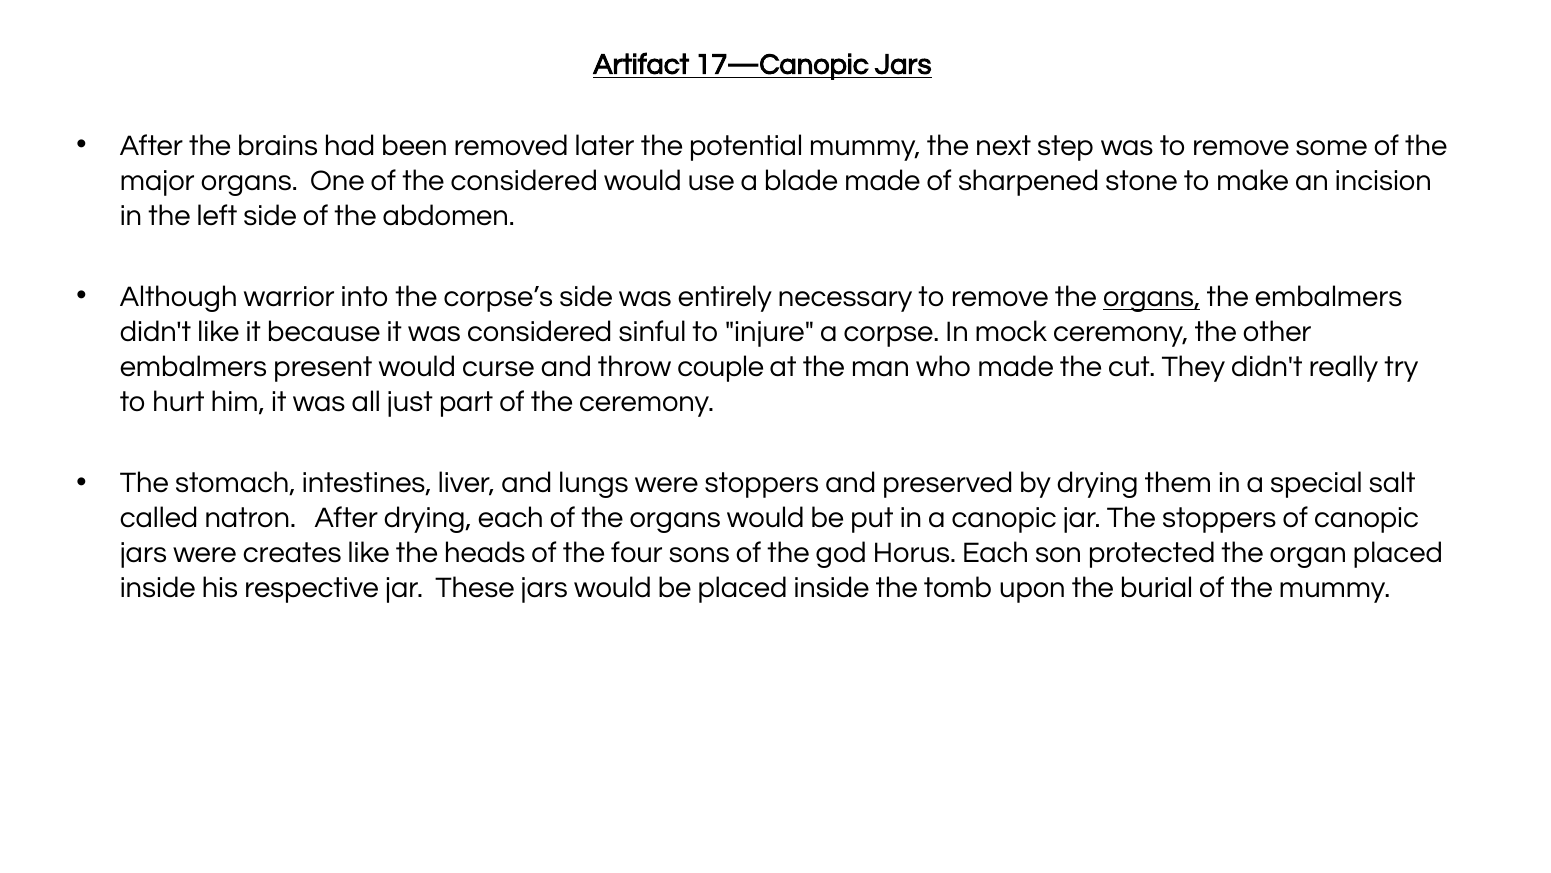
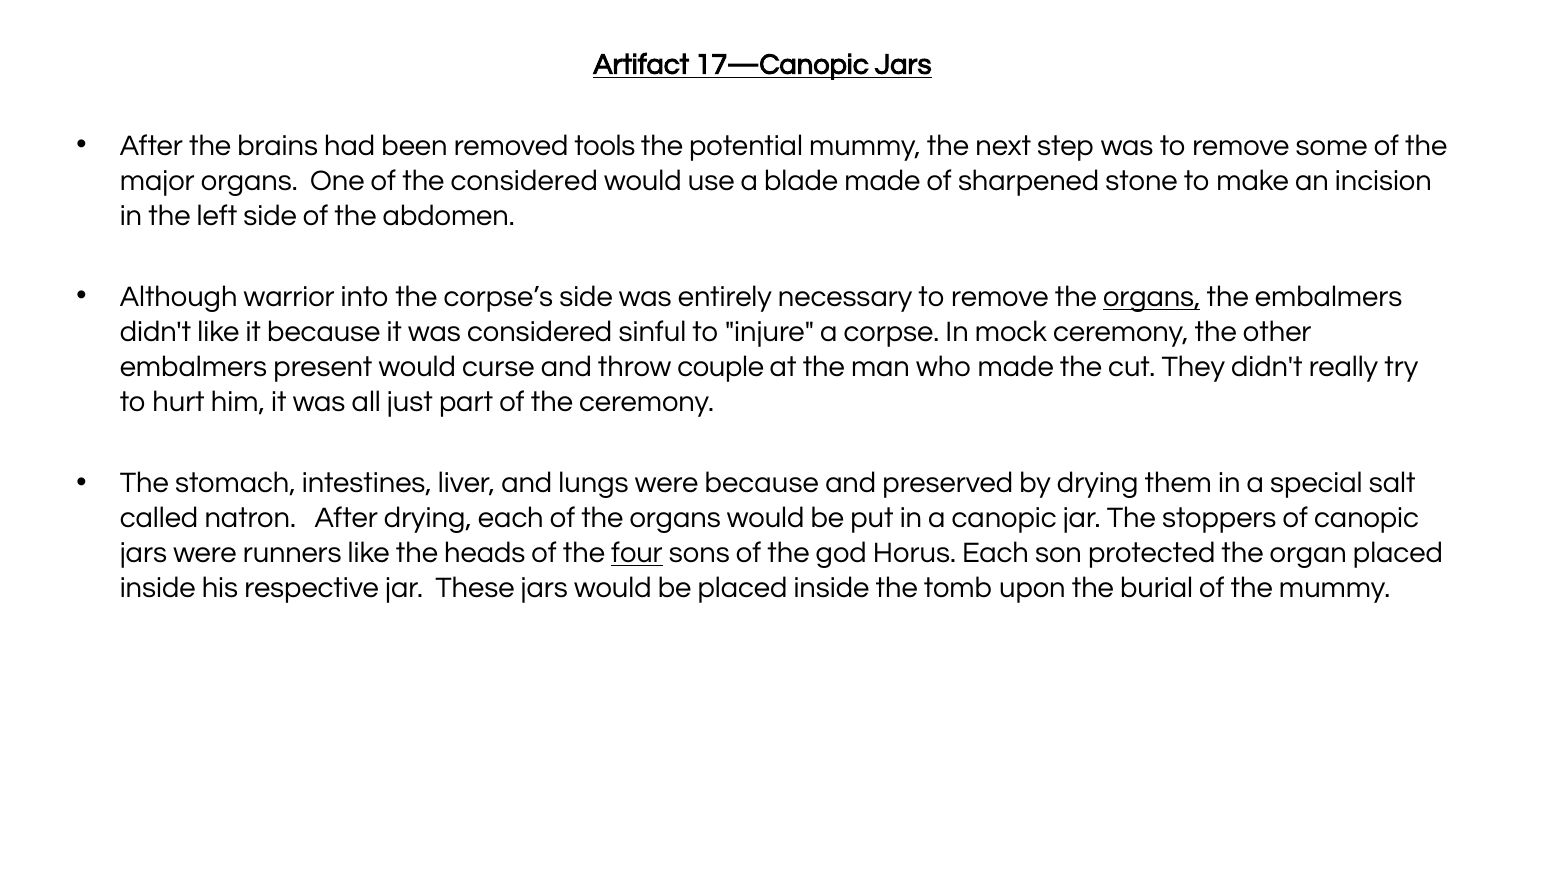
later: later -> tools (605, 146)
were stoppers: stoppers -> because (762, 483)
creates: creates -> runners (292, 553)
four underline: none -> present (637, 553)
